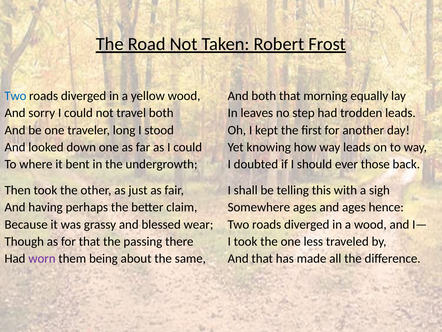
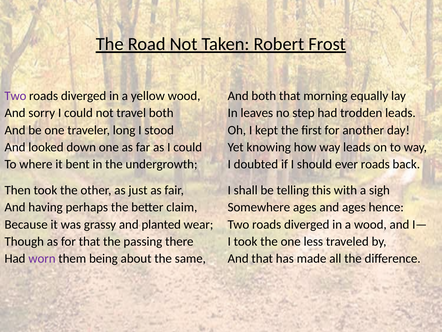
Two colour: blue -> purple (15, 96)
ever those: those -> roads (375, 164)
blessed: blessed -> planted (161, 224)
